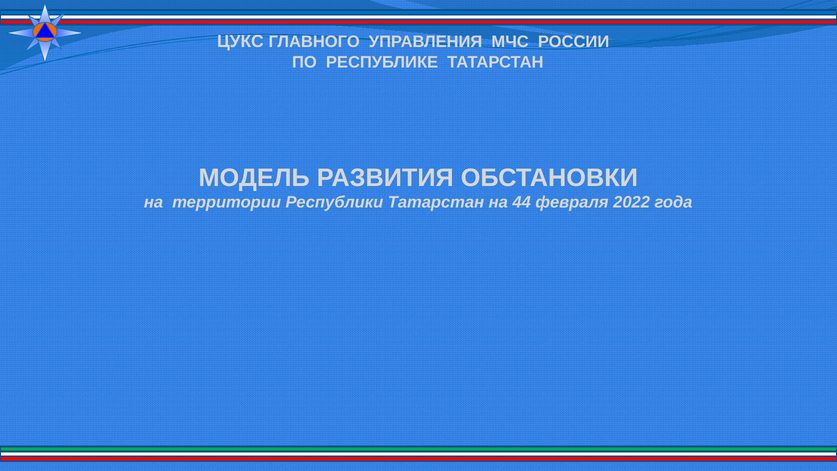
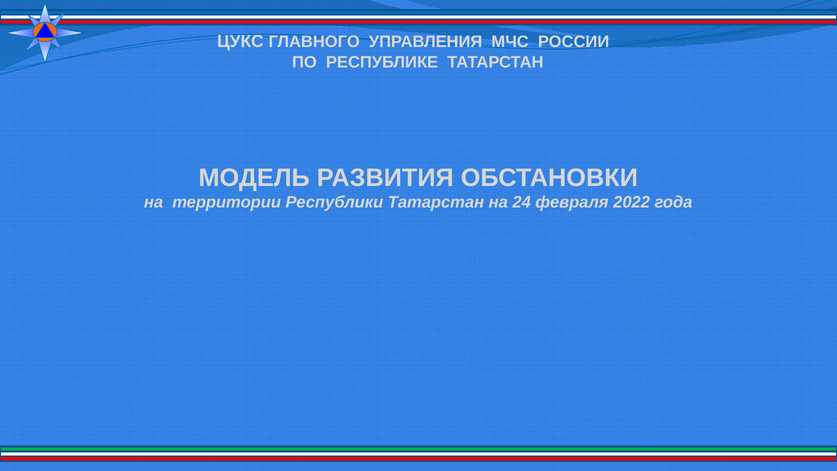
44: 44 -> 24 (522, 202)
